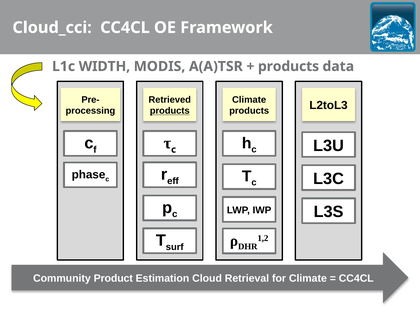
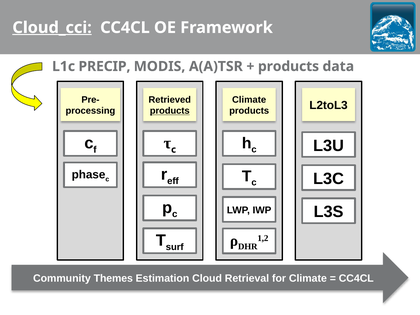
Cloud_cci underline: none -> present (52, 28)
WIDTH: WIDTH -> PRECIP (104, 66)
Product: Product -> Themes (113, 278)
